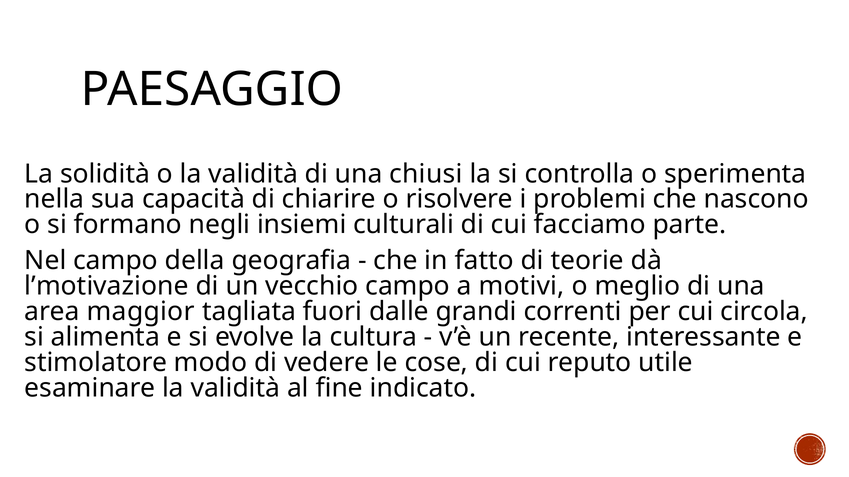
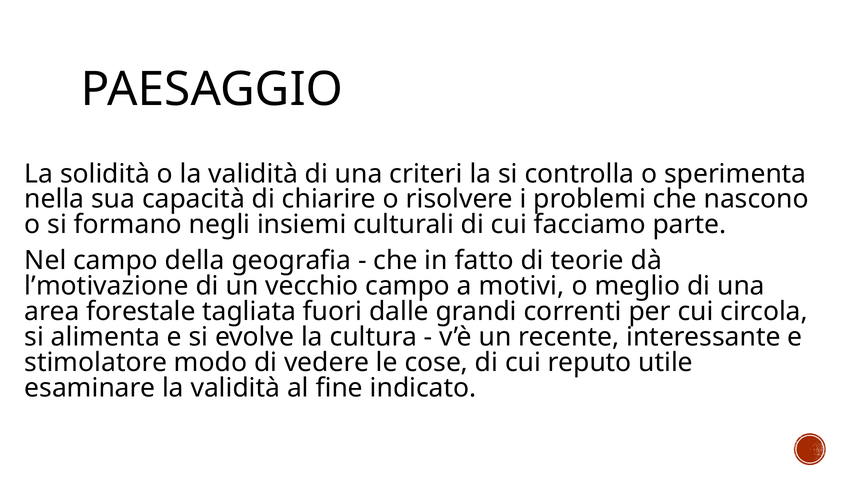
chiusi: chiusi -> criteri (426, 174)
maggior: maggior -> forestale (141, 312)
